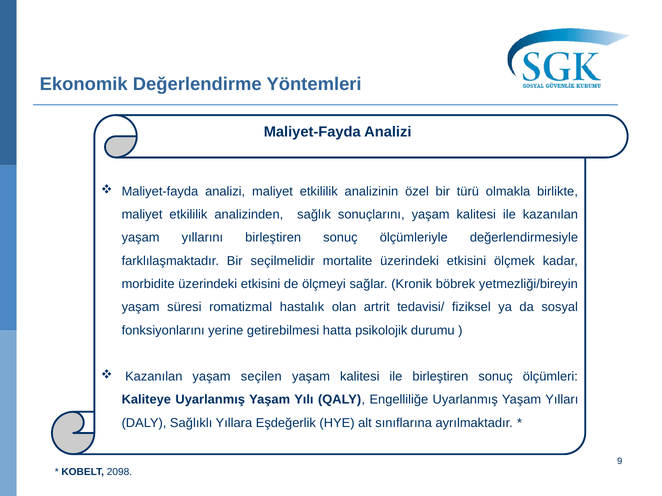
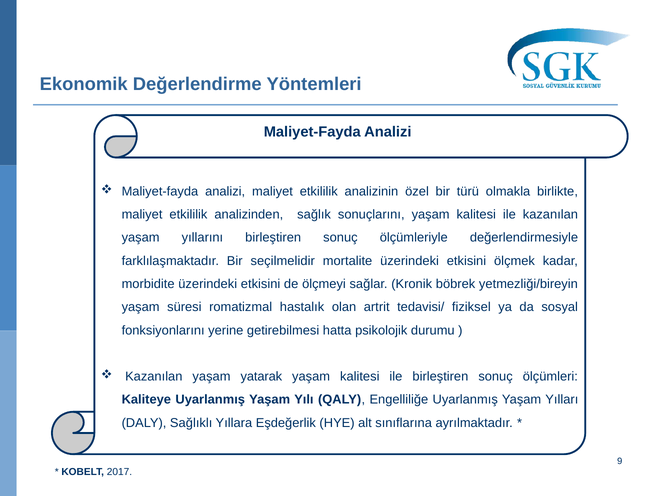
seçilen: seçilen -> yatarak (261, 377)
2098: 2098 -> 2017 (120, 473)
